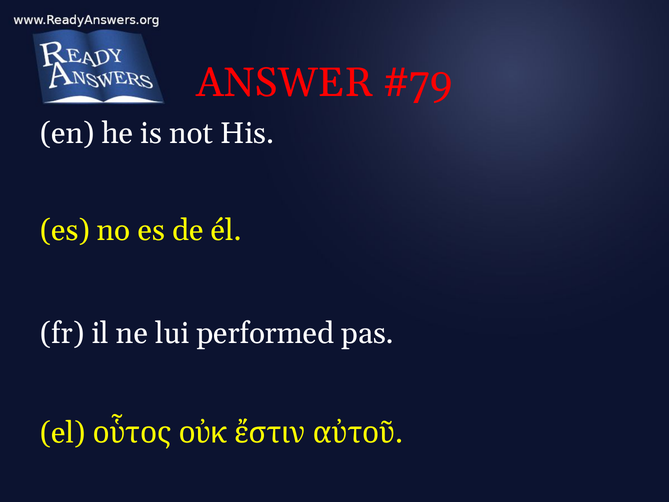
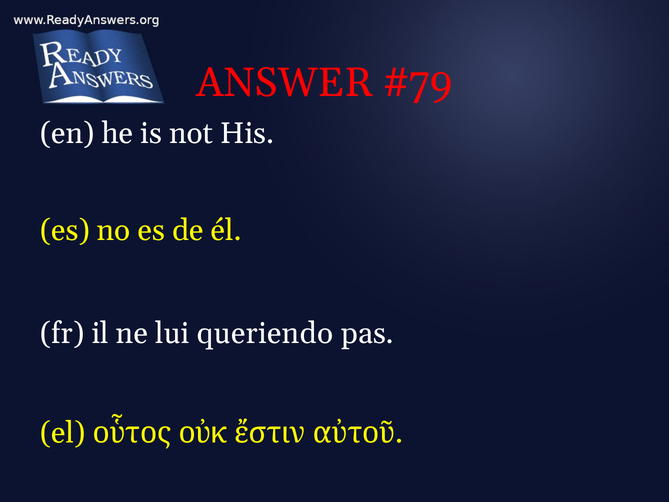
performed: performed -> queriendo (265, 333)
